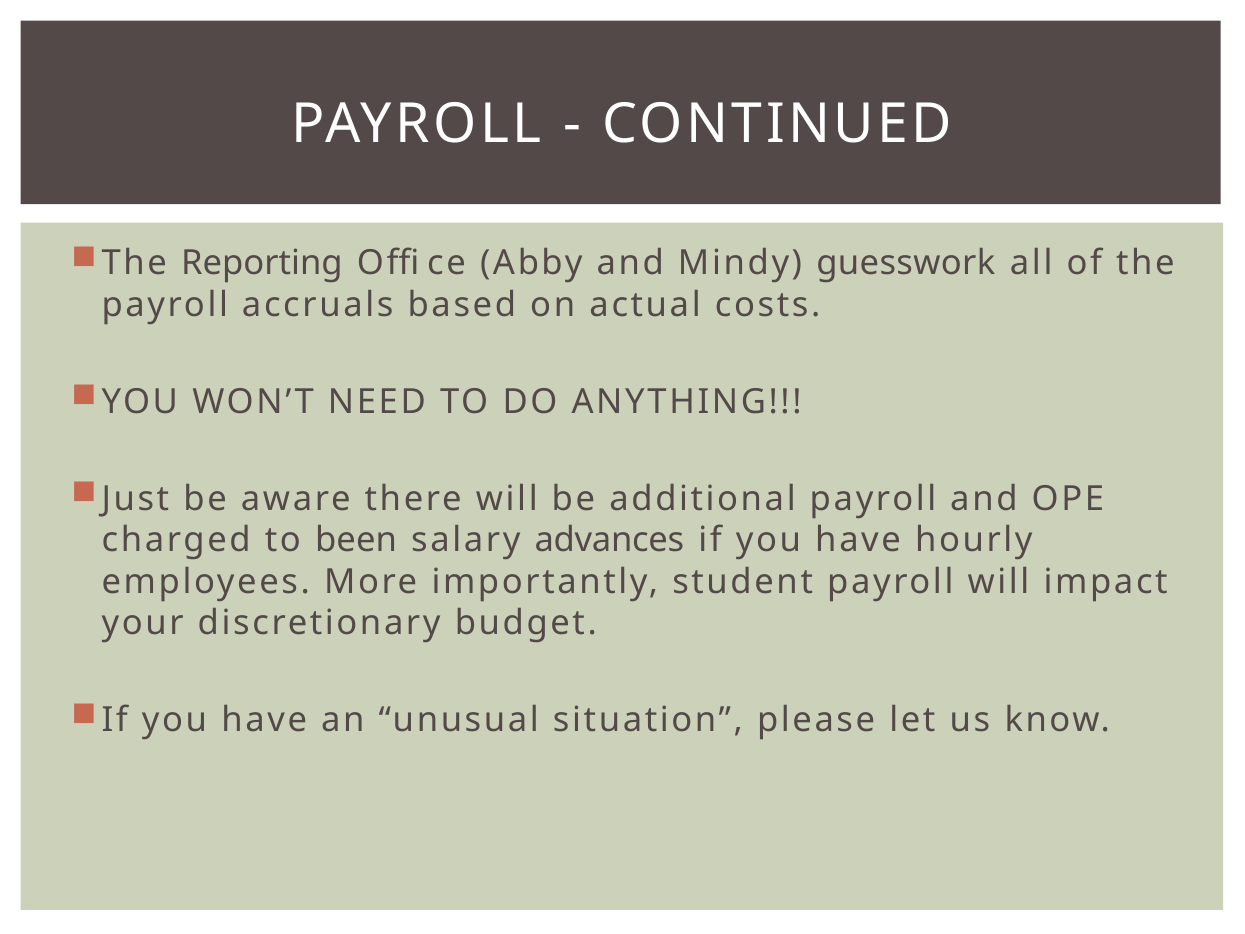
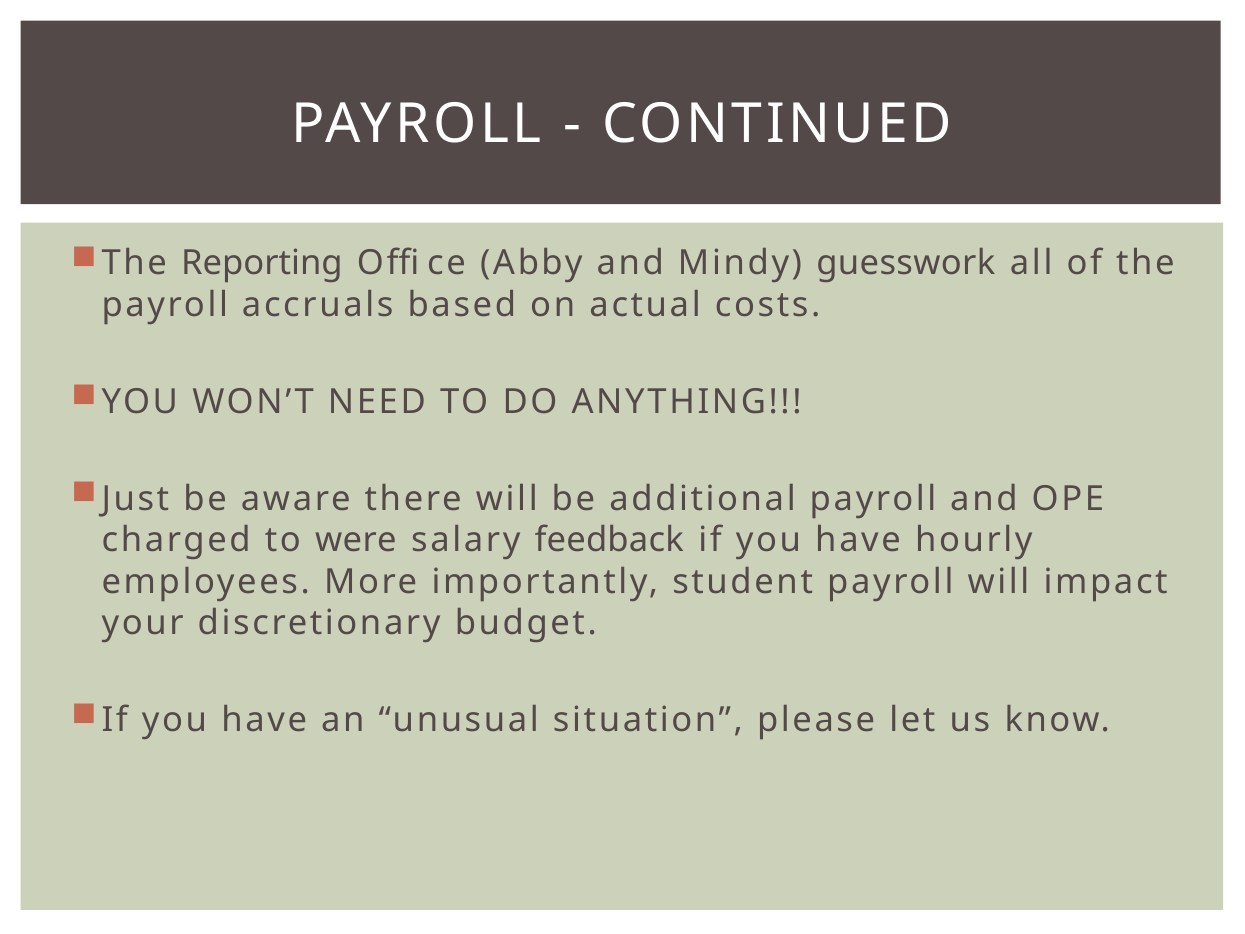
been: been -> were (356, 540)
advances: advances -> feedback (609, 540)
